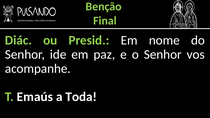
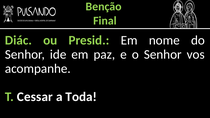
Emaús: Emaús -> Cessar (35, 97)
